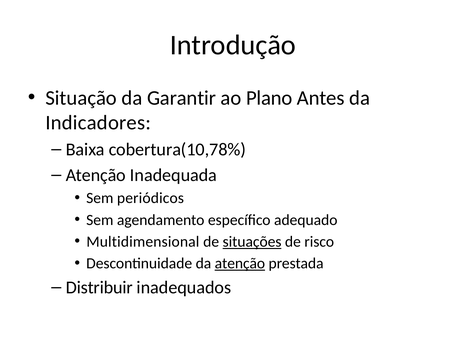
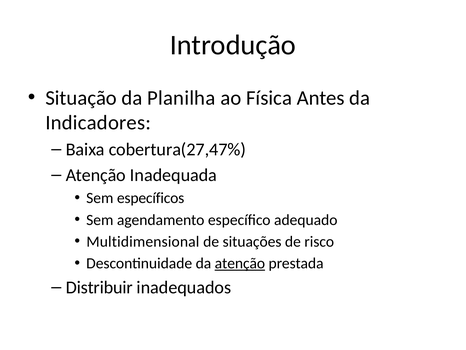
Garantir: Garantir -> Planilha (181, 98)
Plano: Plano -> Física (269, 98)
cobertura(10,78%: cobertura(10,78% -> cobertura(27,47% (177, 149)
periódicos: periódicos -> específicos (151, 198)
situações underline: present -> none (252, 241)
